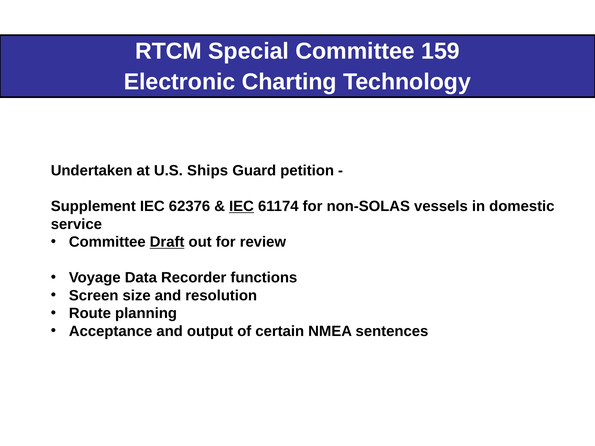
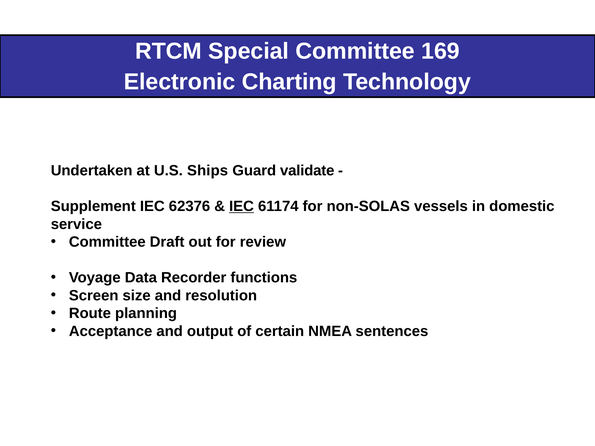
159: 159 -> 169 (440, 51)
petition: petition -> validate (307, 171)
Draft underline: present -> none (167, 242)
